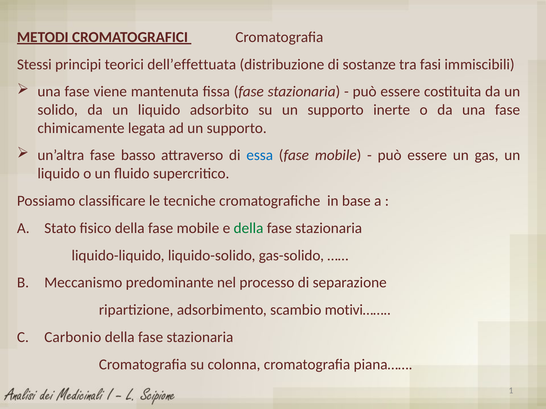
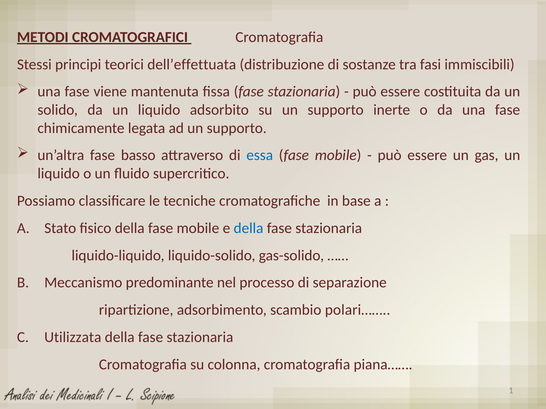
della colour: green -> blue (249, 228)
motivi……: motivi…… -> polari…… (358, 310)
Carbonio: Carbonio -> Utilizzata (73, 338)
